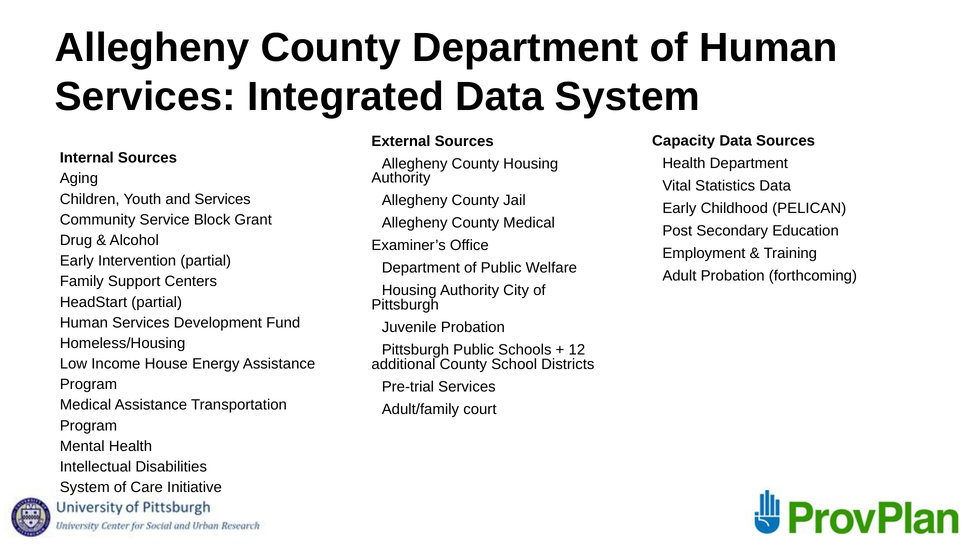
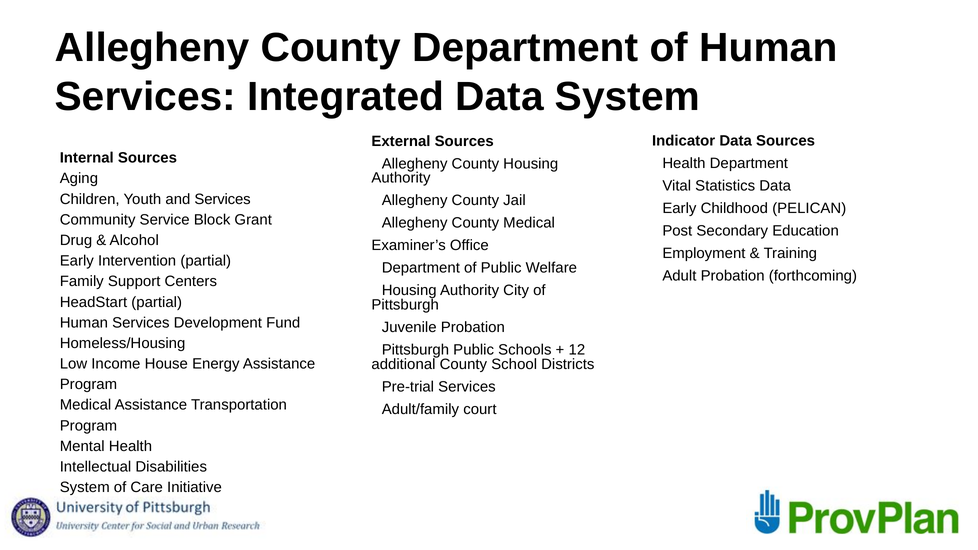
Capacity: Capacity -> Indicator (684, 141)
